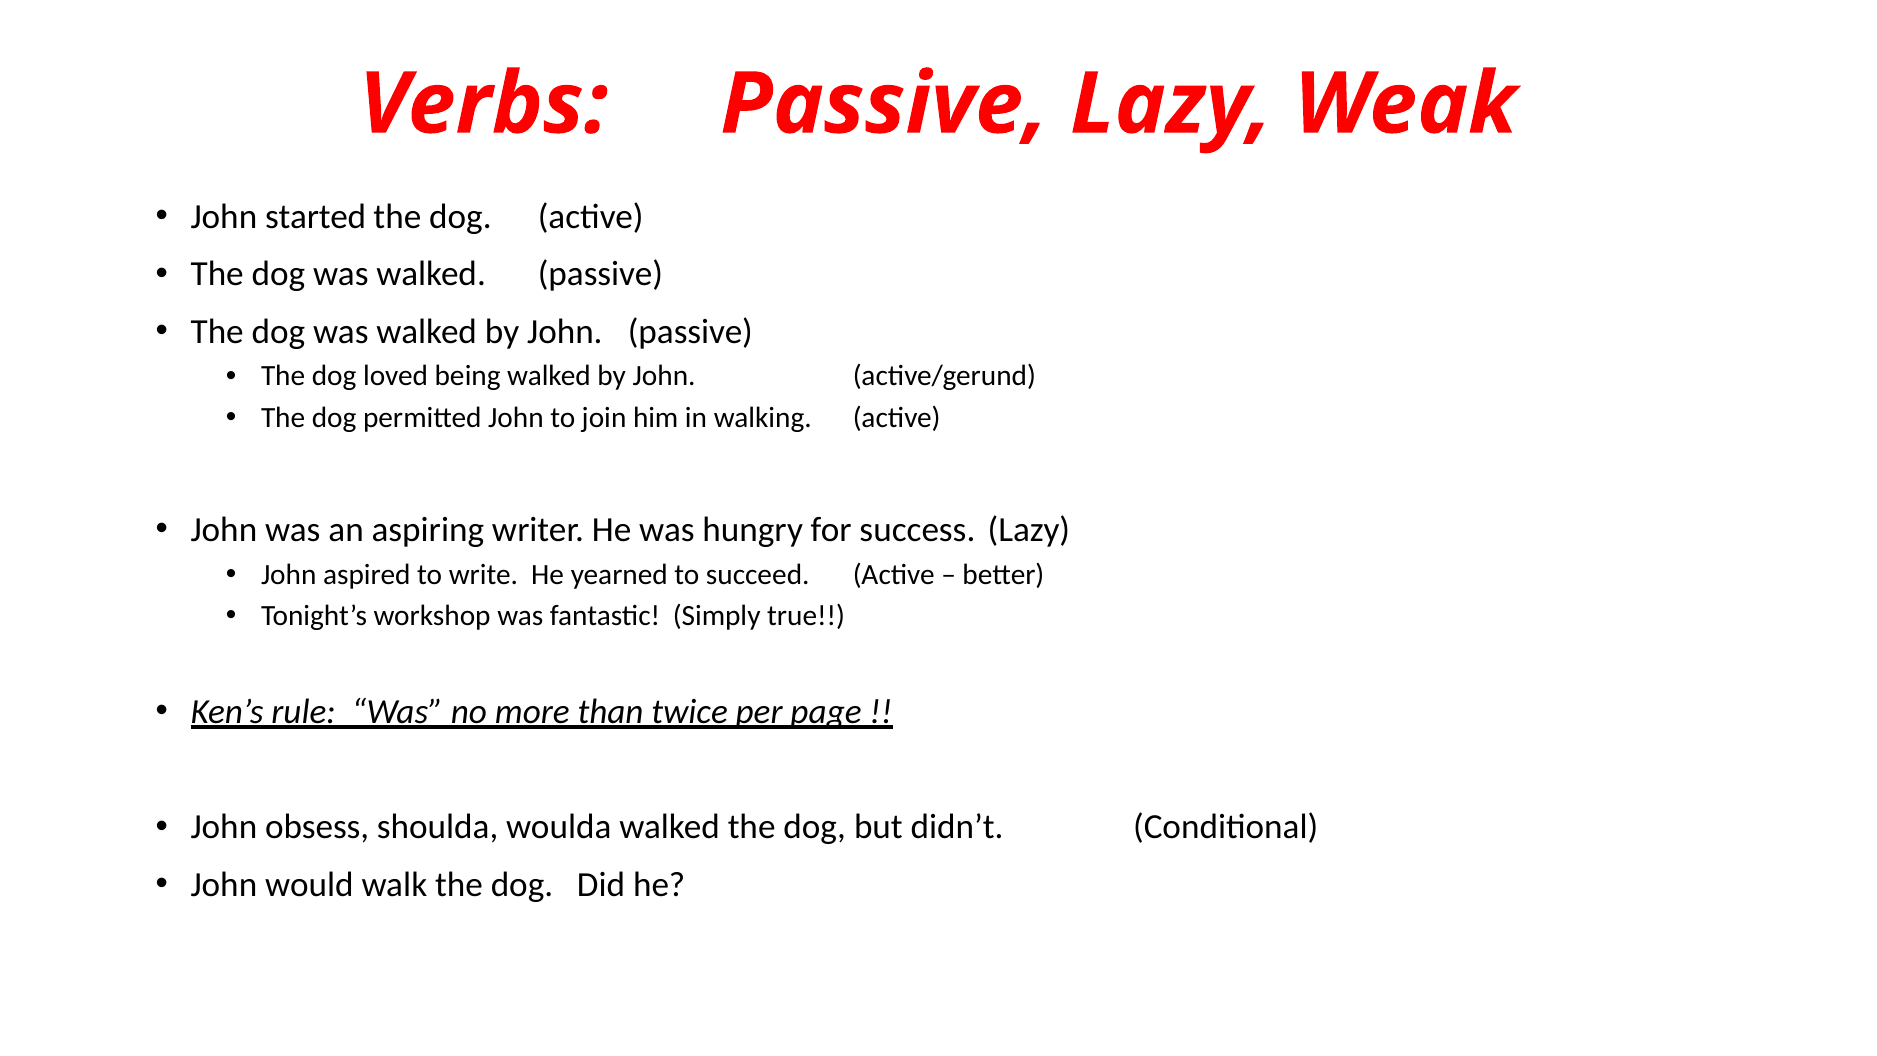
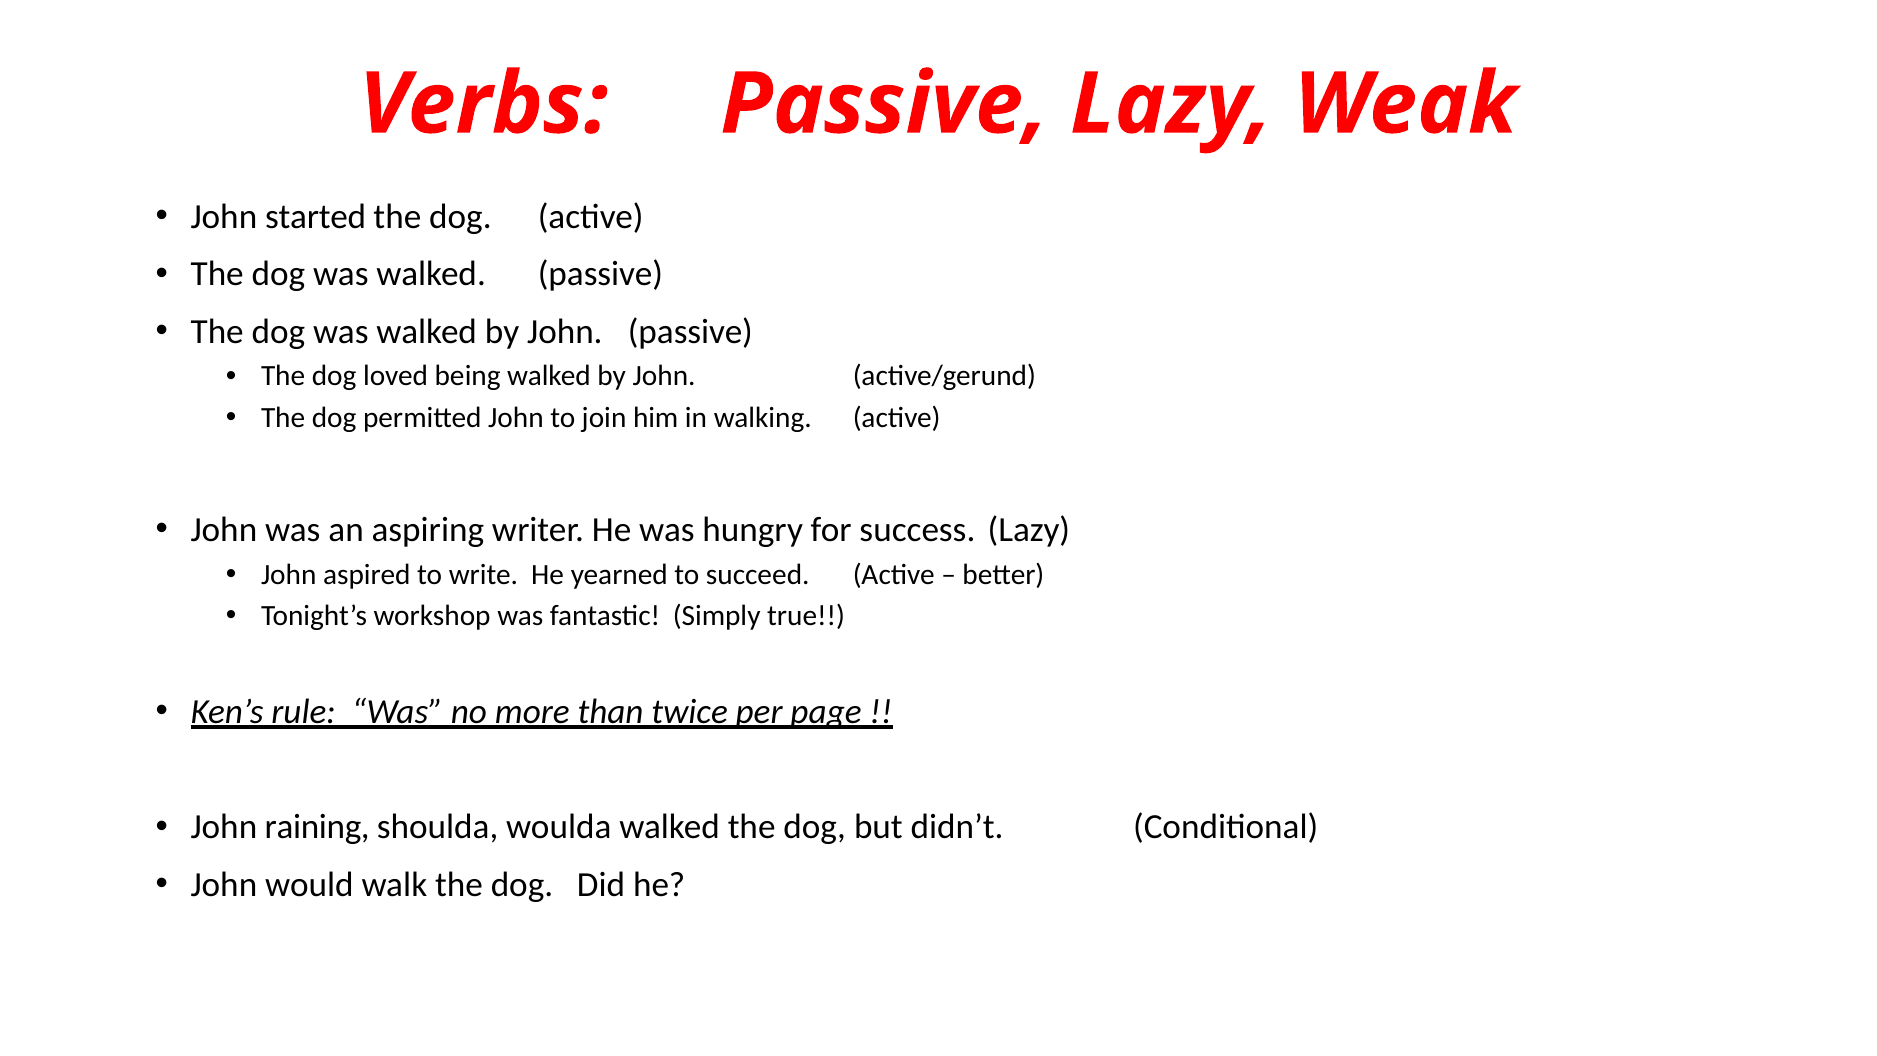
obsess: obsess -> raining (317, 827)
